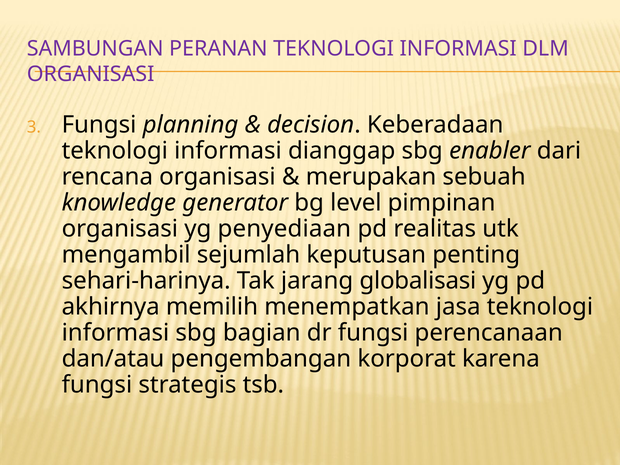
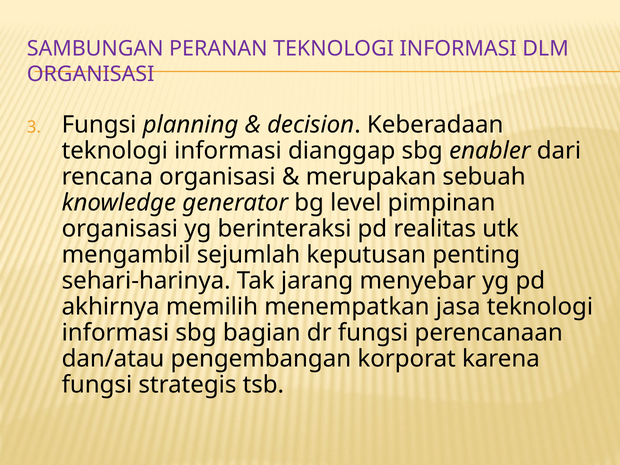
penyediaan: penyediaan -> berinteraksi (285, 229)
globalisasi: globalisasi -> menyebar (418, 281)
